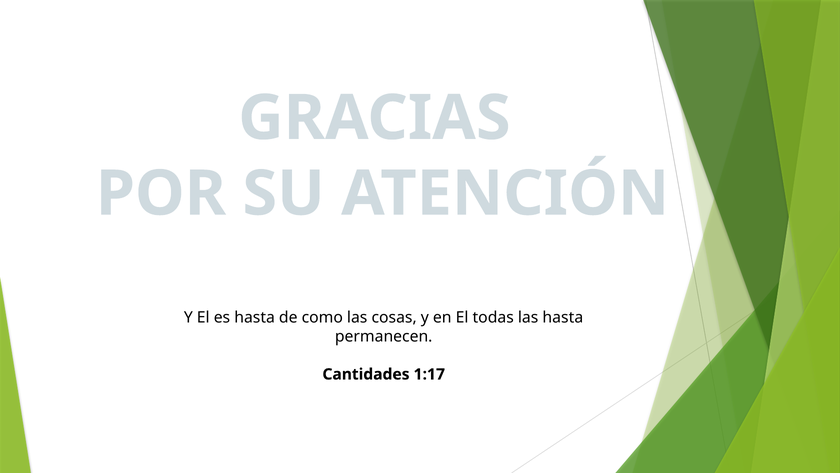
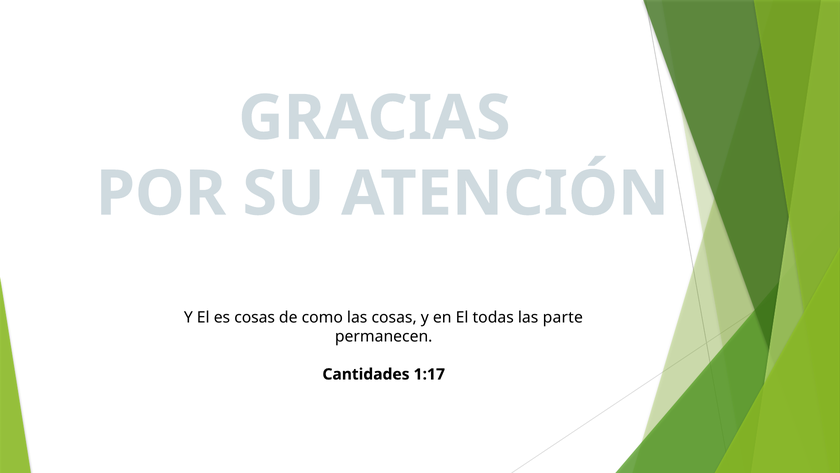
es hasta: hasta -> cosas (255, 317)
las hasta: hasta -> parte (563, 317)
